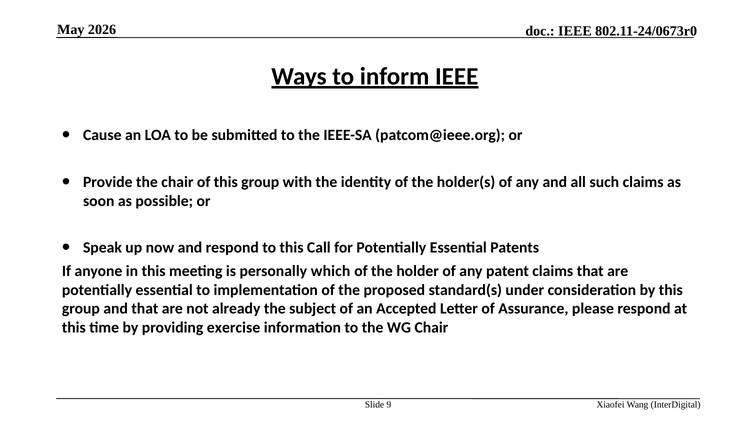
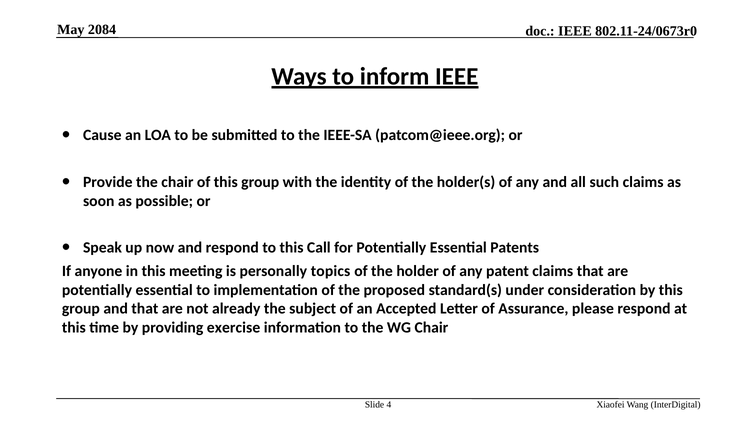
2026: 2026 -> 2084 (102, 30)
which: which -> topics (331, 271)
9: 9 -> 4 (389, 405)
